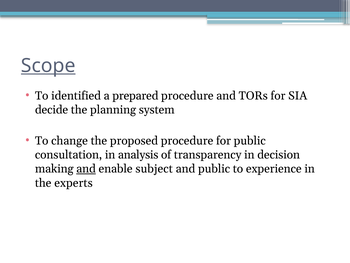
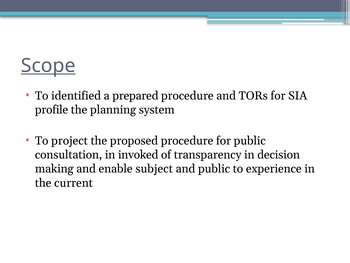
decide: decide -> profile (52, 110)
change: change -> project (70, 141)
analysis: analysis -> invoked (138, 155)
and underline: present -> none (86, 169)
experts: experts -> current (74, 183)
